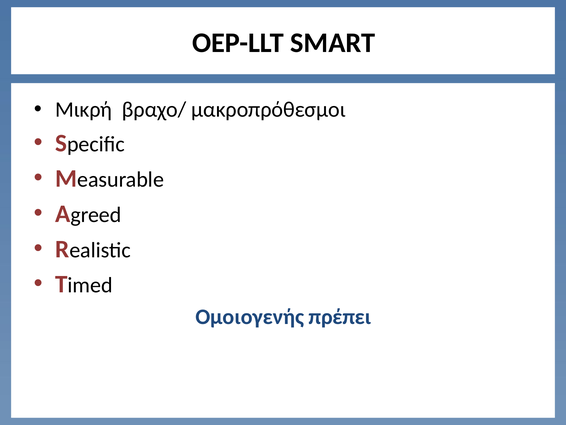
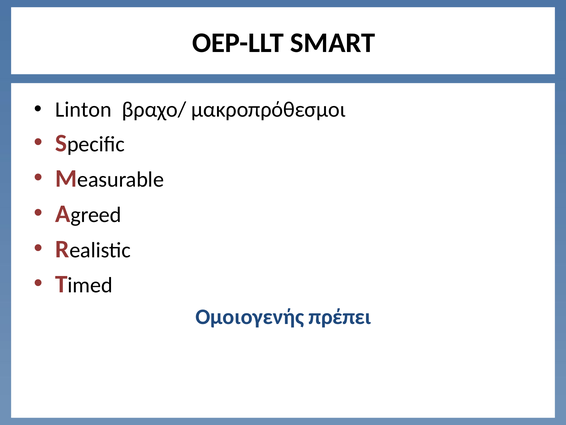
Μικρή: Μικρή -> Linton (84, 109)
